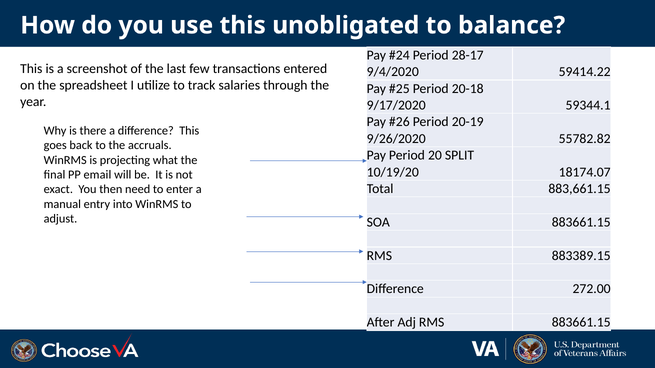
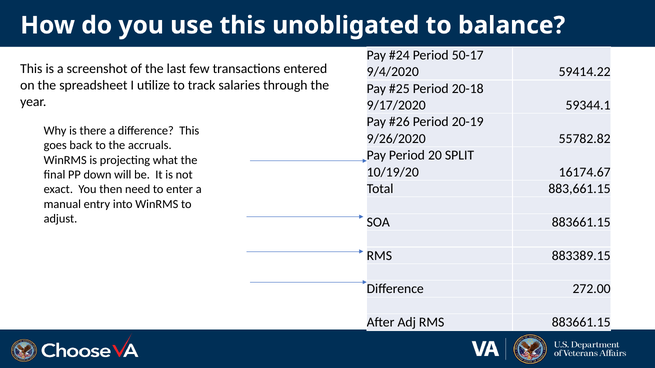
28-17: 28-17 -> 50-17 (468, 55)
18174.07: 18174.07 -> 16174.67 (585, 172)
email: email -> down (98, 175)
